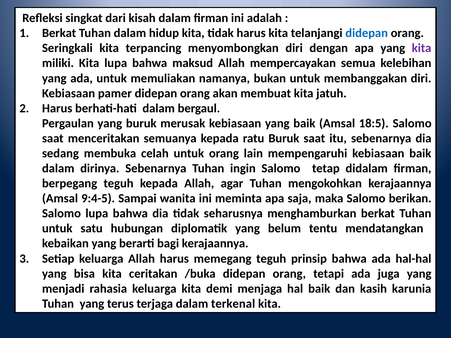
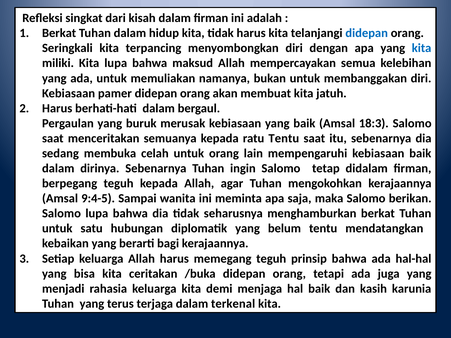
kita colour: purple -> blue (422, 48)
18:5: 18:5 -> 18:3 (374, 123)
ratu Buruk: Buruk -> Tentu (284, 138)
